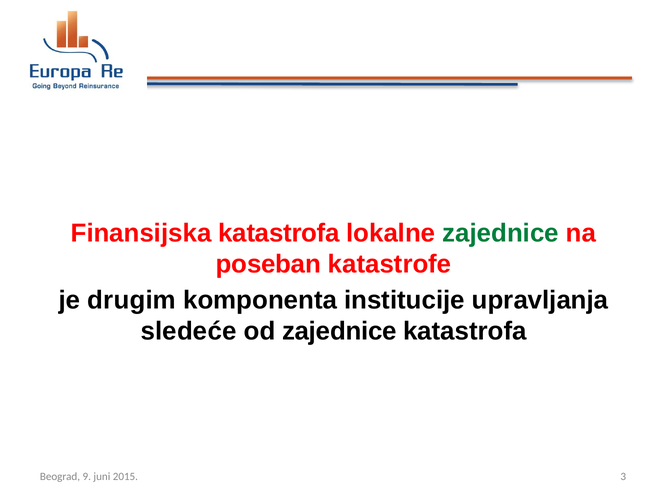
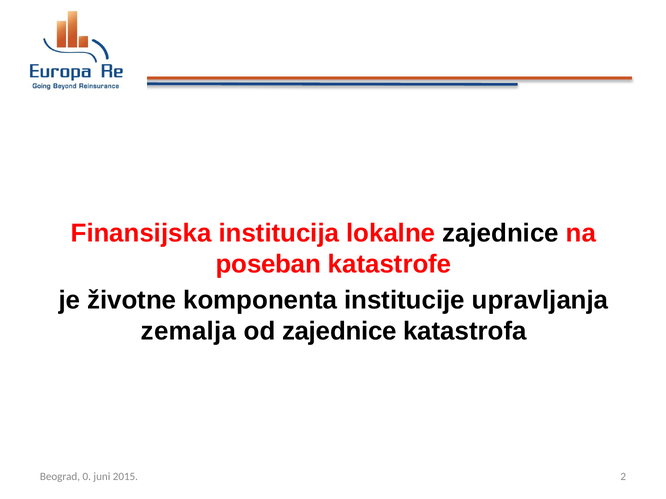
Finansijska katastrofa: katastrofa -> institucija (279, 233)
zajednice colour: green -> black (501, 233)
drugim: drugim -> životne (132, 301)
sledeće: sledeće -> zemalja (188, 332)
9: 9 -> 0 (87, 477)
3: 3 -> 2 (623, 477)
